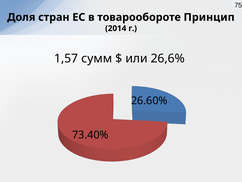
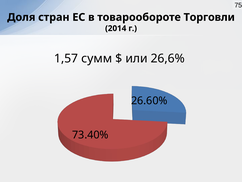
Принцип: Принцип -> Торговли (209, 17)
